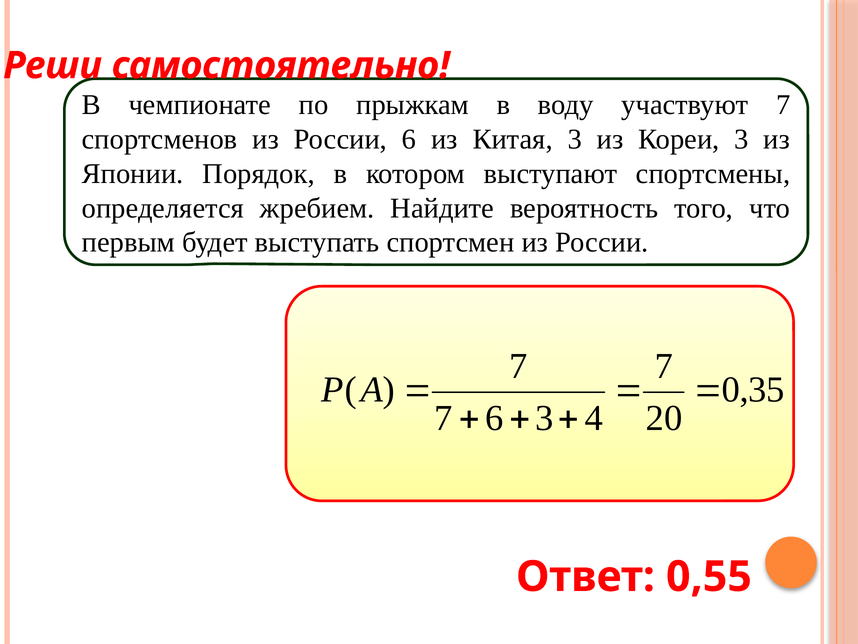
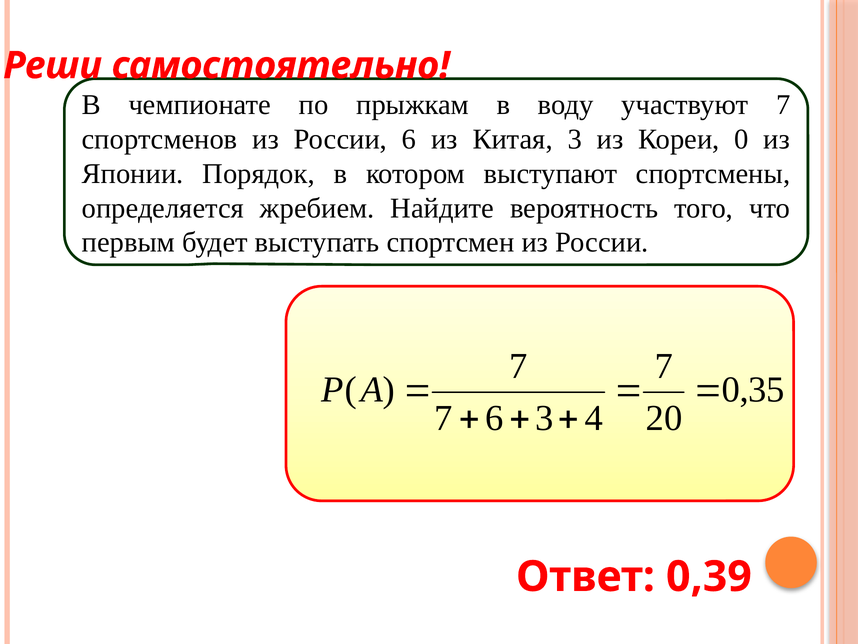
Кореи 3: 3 -> 0 (741, 139)
0,55: 0,55 -> 0,39 (709, 576)
